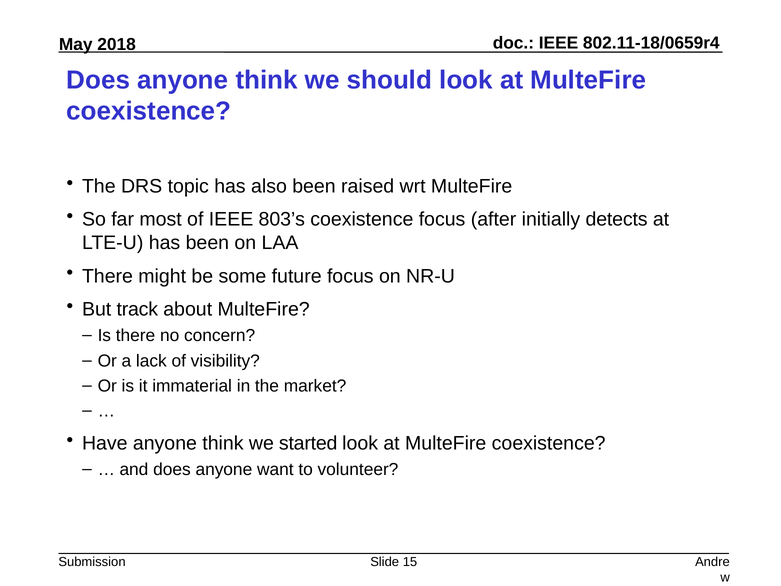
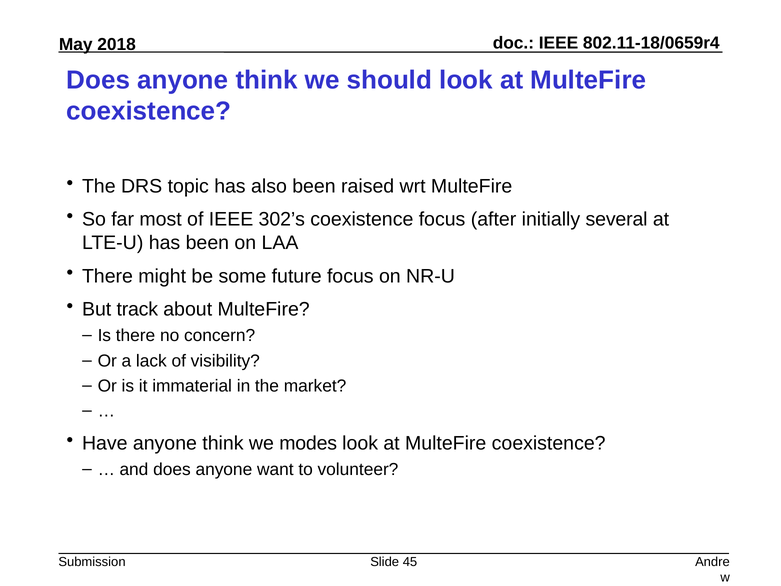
803’s: 803’s -> 302’s (282, 219)
detects: detects -> several (617, 219)
started: started -> modes (308, 443)
15: 15 -> 45 (410, 562)
